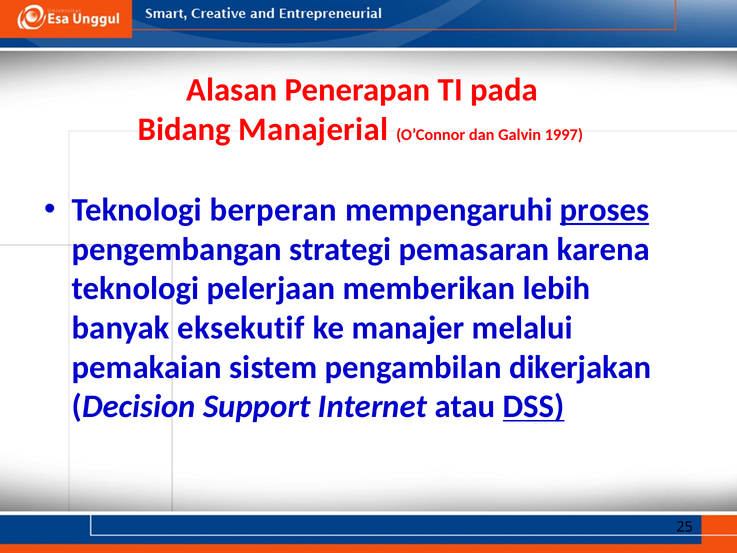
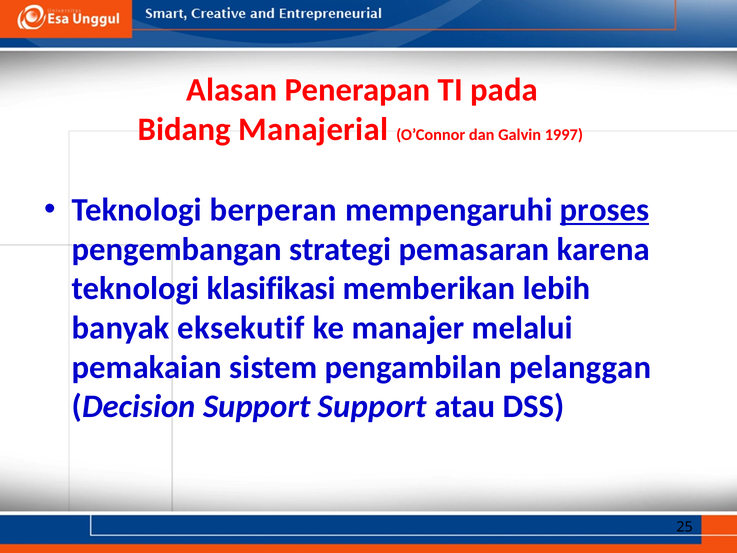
pelerjaan: pelerjaan -> klasifikasi (271, 289)
dikerjakan: dikerjakan -> pelanggan (580, 367)
Support Internet: Internet -> Support (372, 406)
DSS underline: present -> none (534, 406)
